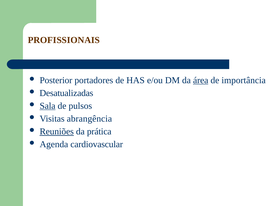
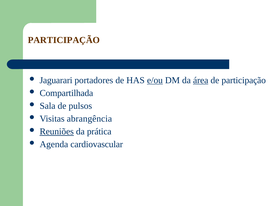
PROFISSIONAIS: PROFISSIONAIS -> PARTICIPAÇÃO (64, 40)
Posterior: Posterior -> Jaguarari (56, 80)
e/ou underline: none -> present (155, 80)
de importância: importância -> participação (244, 80)
Desatualizadas: Desatualizadas -> Compartilhada (66, 93)
Sala underline: present -> none (48, 106)
